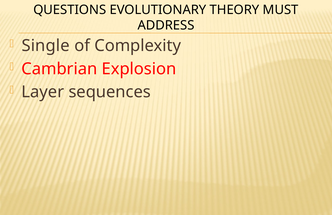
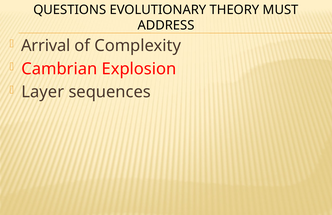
Single: Single -> Arrival (46, 46)
